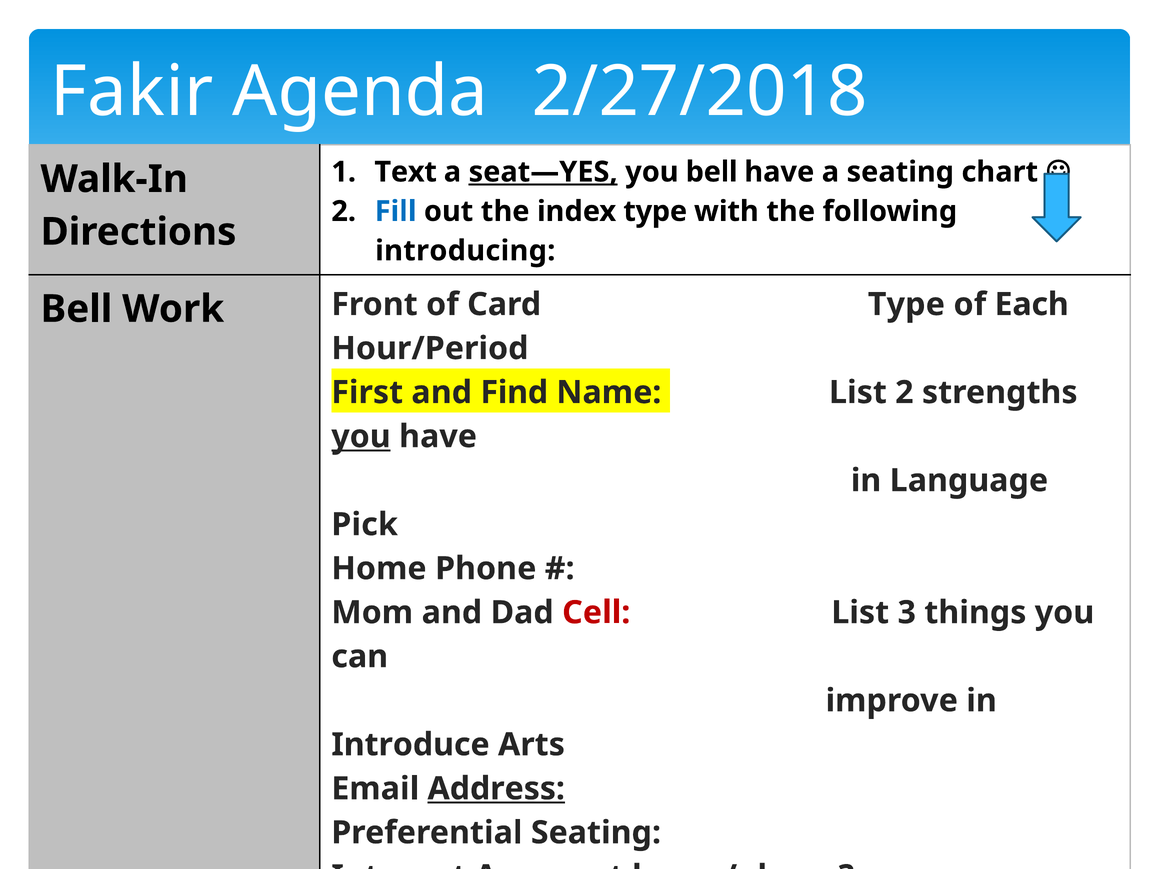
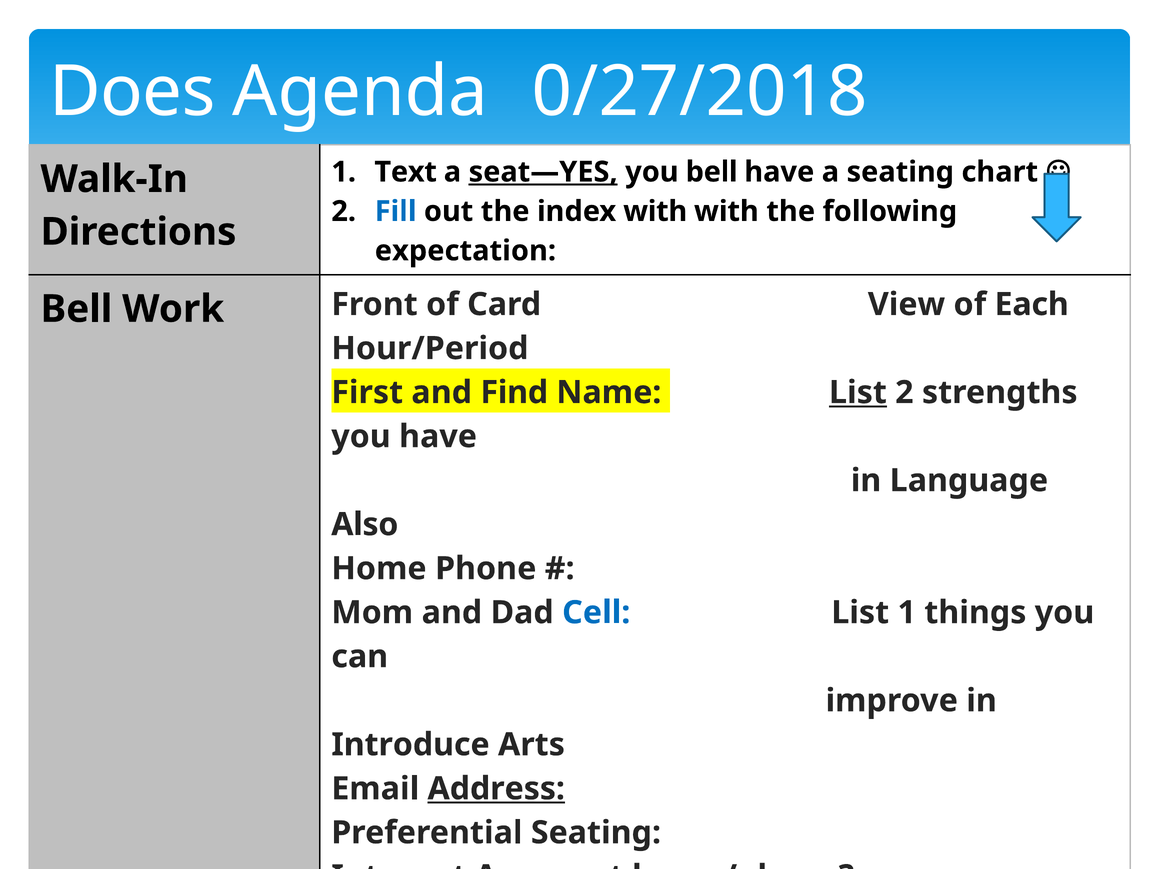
Fakir: Fakir -> Does (132, 92)
2/27/2018: 2/27/2018 -> 0/27/2018 (700, 92)
index type: type -> with (655, 211)
introducing: introducing -> expectation (465, 251)
Card Type: Type -> View (906, 304)
List underline: none -> present (858, 392)
you underline: present -> none (361, 436)
Pick: Pick -> Also (365, 524)
Cell colour: red -> blue (596, 612)
List 3: 3 -> 1 (907, 612)
